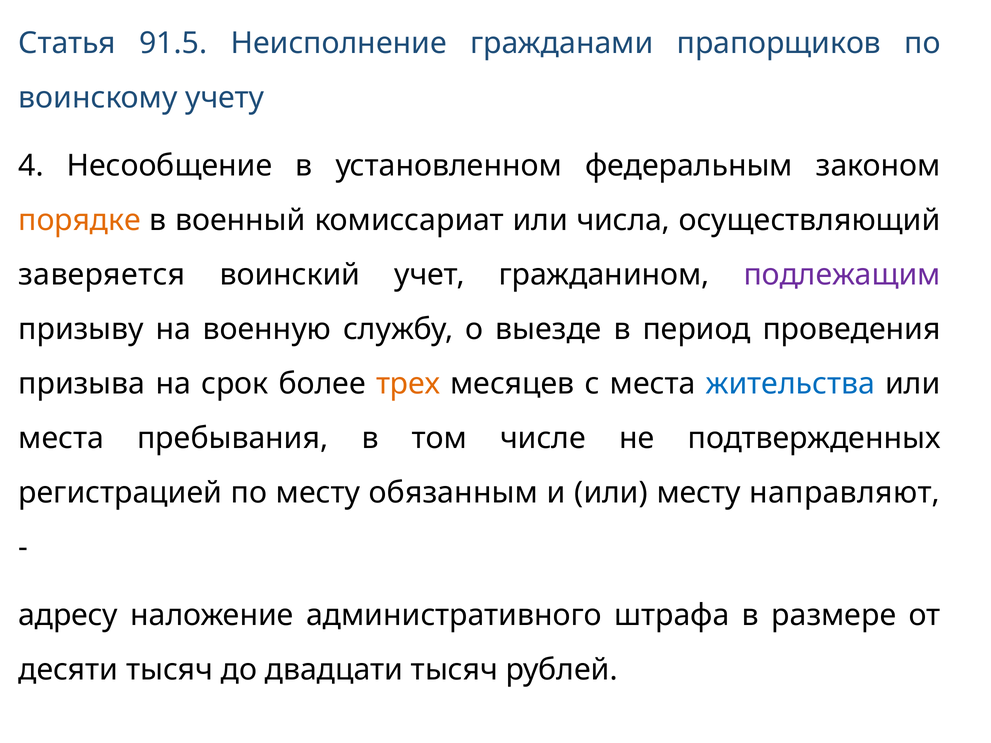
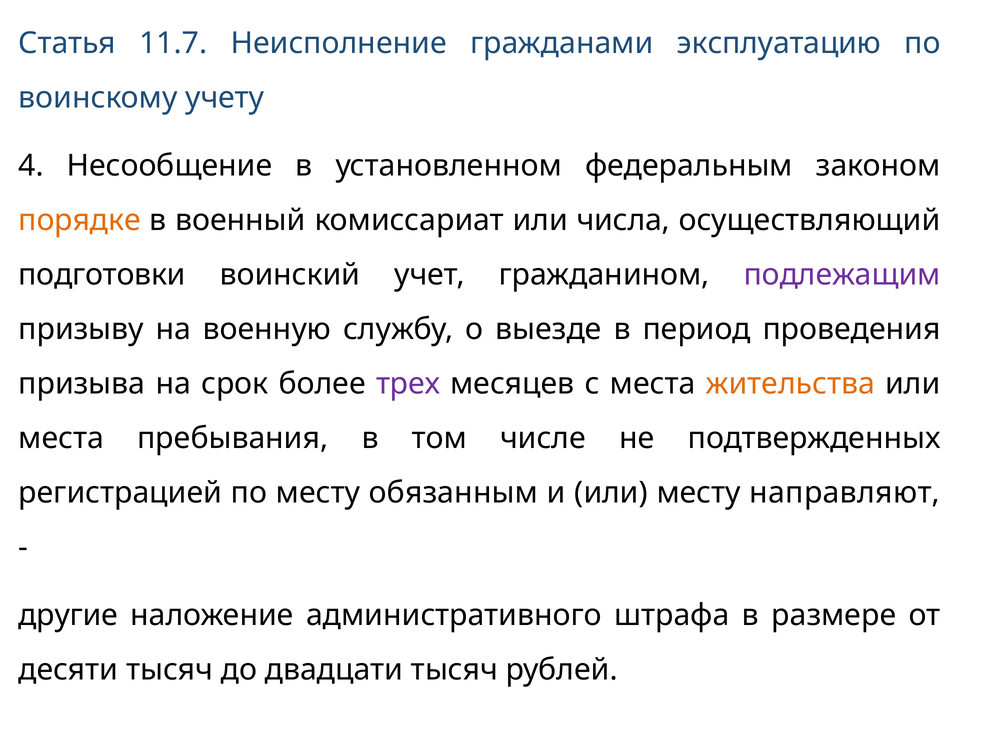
91.5: 91.5 -> 11.7 (173, 43)
прапорщиков: прапорщиков -> эксплуатацию (779, 43)
заверяется: заверяется -> подготовки (102, 275)
трех colour: orange -> purple (408, 384)
жительства colour: blue -> orange (790, 384)
адресу: адресу -> другие (68, 616)
